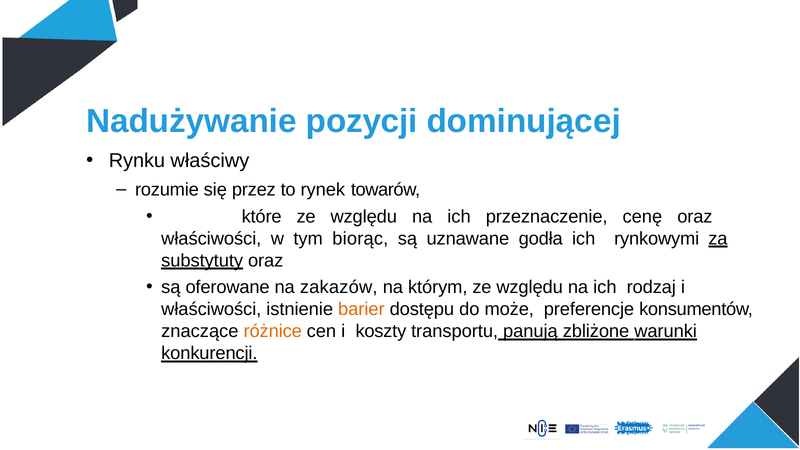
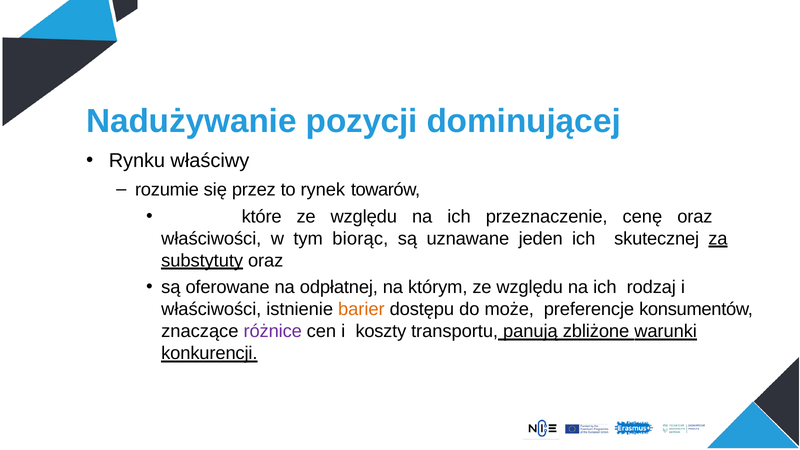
godła: godła -> jeden (541, 239)
rynkowymi: rynkowymi -> skutecznej (657, 239)
zakazów: zakazów -> odpłatnej (339, 287)
różnice colour: orange -> purple (273, 331)
